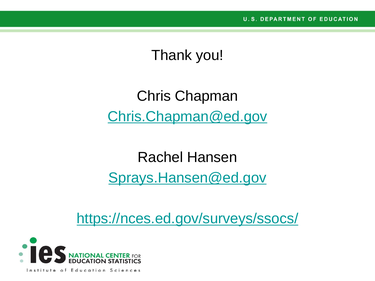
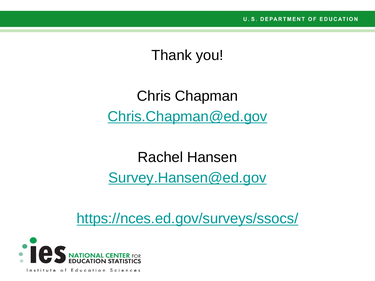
Sprays.Hansen@ed.gov: Sprays.Hansen@ed.gov -> Survey.Hansen@ed.gov (187, 178)
